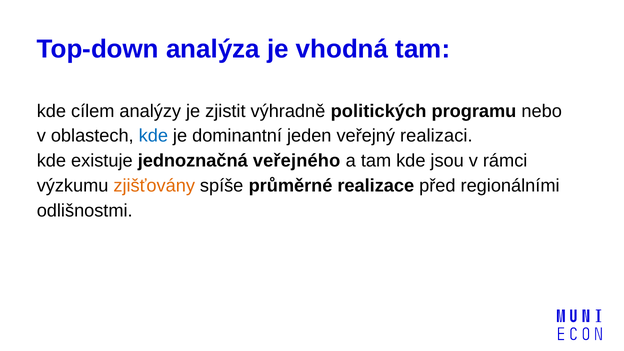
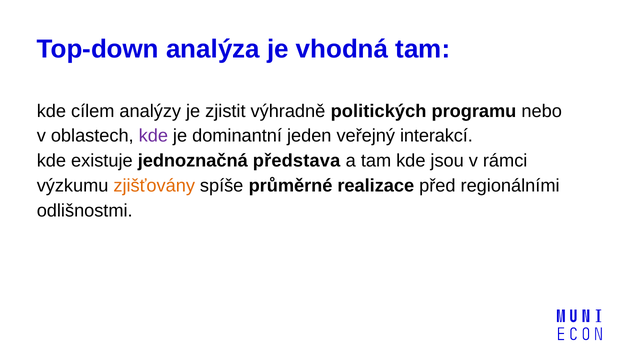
kde colour: blue -> purple (153, 136)
realizaci: realizaci -> interakcí (436, 136)
veřejného: veřejného -> představa (297, 161)
